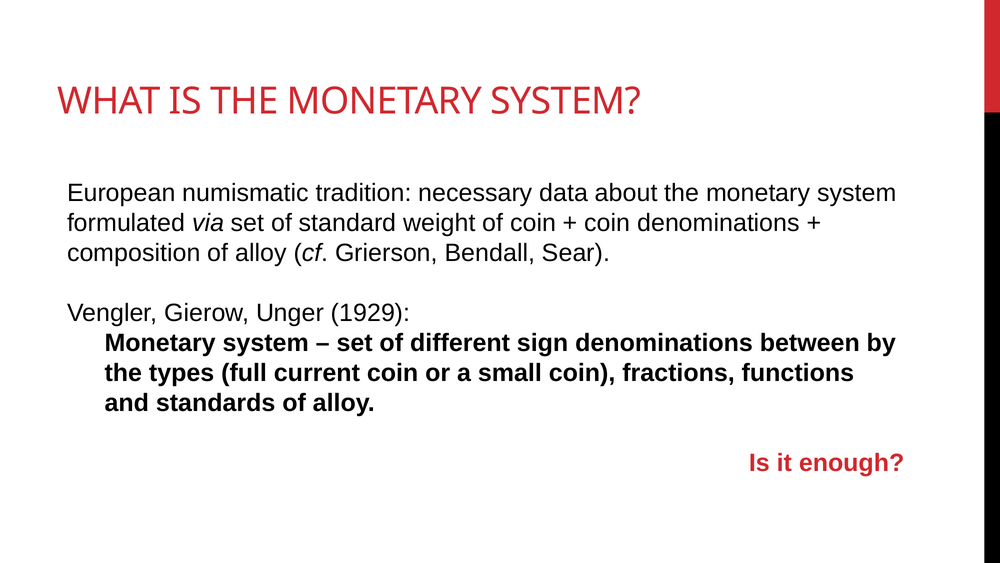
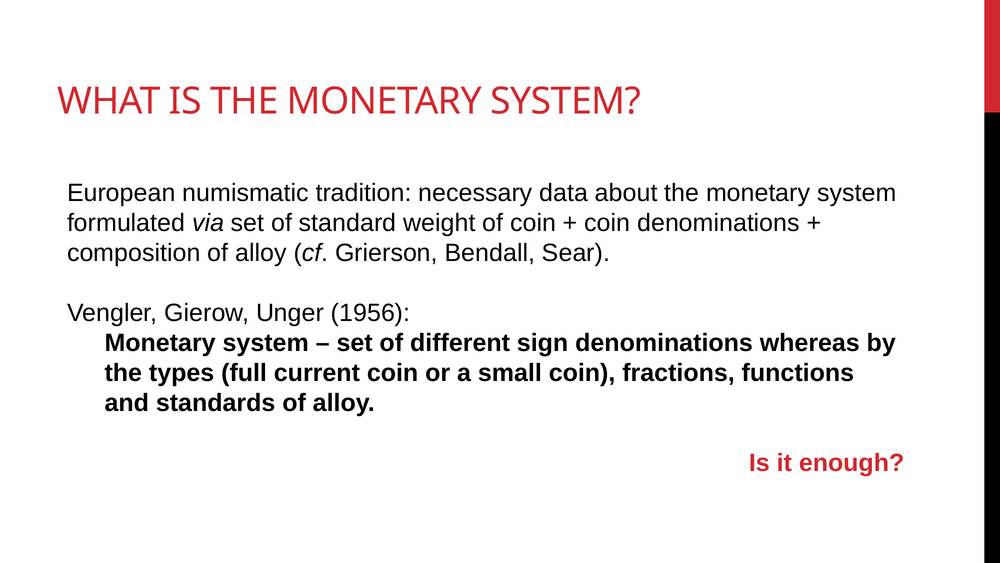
1929: 1929 -> 1956 (371, 313)
between: between -> whereas (810, 343)
